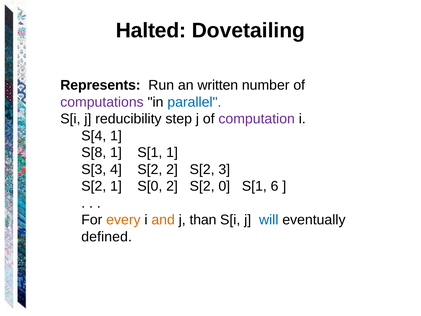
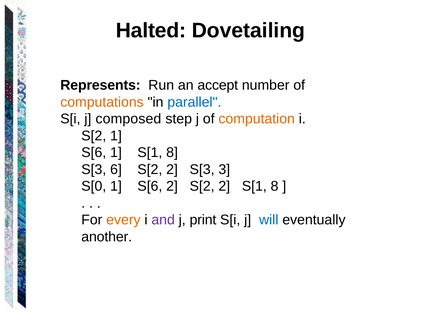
written: written -> accept (218, 85)
computations colour: purple -> orange (102, 102)
reducibility: reducibility -> composed (128, 119)
computation colour: purple -> orange (257, 119)
S[4: S[4 -> S[2 (94, 136)
S[8: S[8 -> S[6 (94, 152)
1 S[1 1: 1 -> 8 (172, 152)
4: 4 -> 6 (116, 169)
S[2 2 S[2: S[2 -> S[3 (202, 169)
S[2: S[2 -> S[0 (94, 186)
S[0: S[0 -> S[6 (150, 186)
2 S[2 0: 0 -> 2 (224, 186)
6: 6 -> 8 (275, 186)
and colour: orange -> purple (163, 220)
than: than -> print (203, 220)
defined: defined -> another (107, 237)
